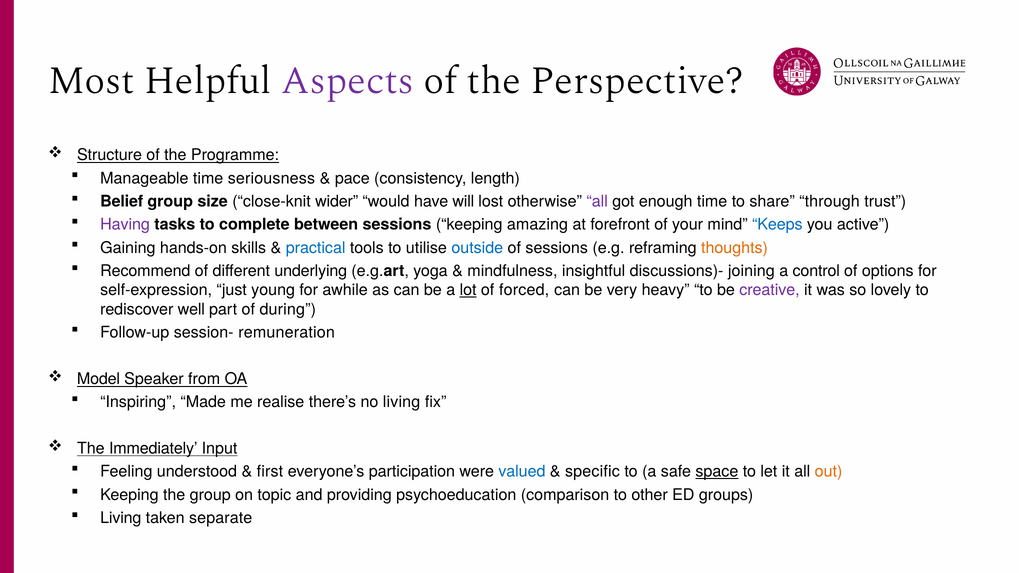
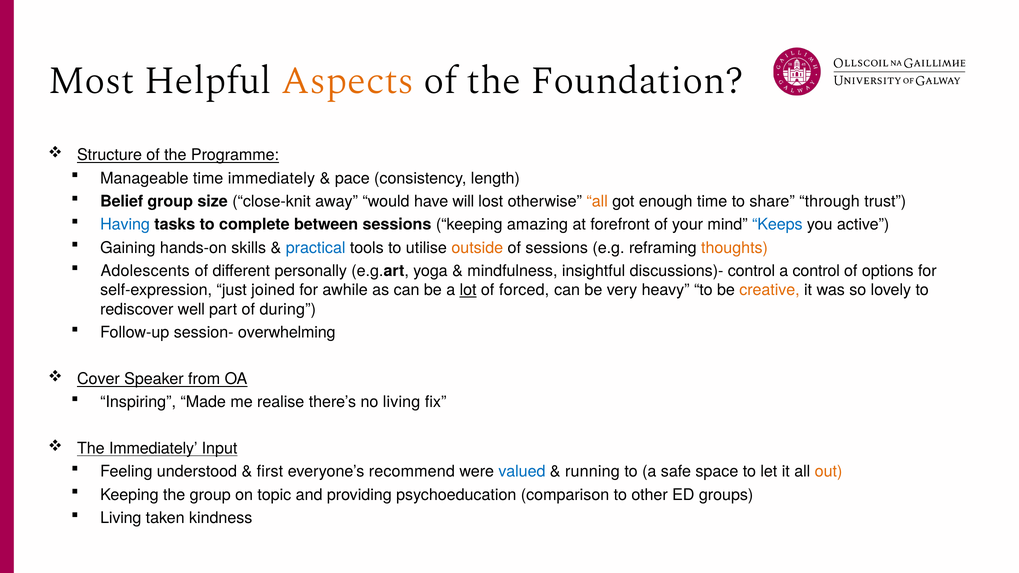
Aspects colour: purple -> orange (348, 81)
Perspective: Perspective -> Foundation (637, 81)
time seriousness: seriousness -> immediately (271, 178)
wider: wider -> away (337, 201)
all colour: purple -> orange (597, 201)
Having colour: purple -> blue (125, 225)
outside colour: blue -> orange (477, 248)
Recommend: Recommend -> Adolescents (145, 271)
underlying: underlying -> personally (311, 271)
discussions)- joining: joining -> control (751, 271)
young: young -> joined (273, 290)
creative colour: purple -> orange (769, 290)
remuneration: remuneration -> overwhelming (287, 333)
Model: Model -> Cover (98, 379)
participation: participation -> recommend (412, 472)
specific: specific -> running (592, 472)
space underline: present -> none (717, 472)
separate: separate -> kindness (221, 518)
